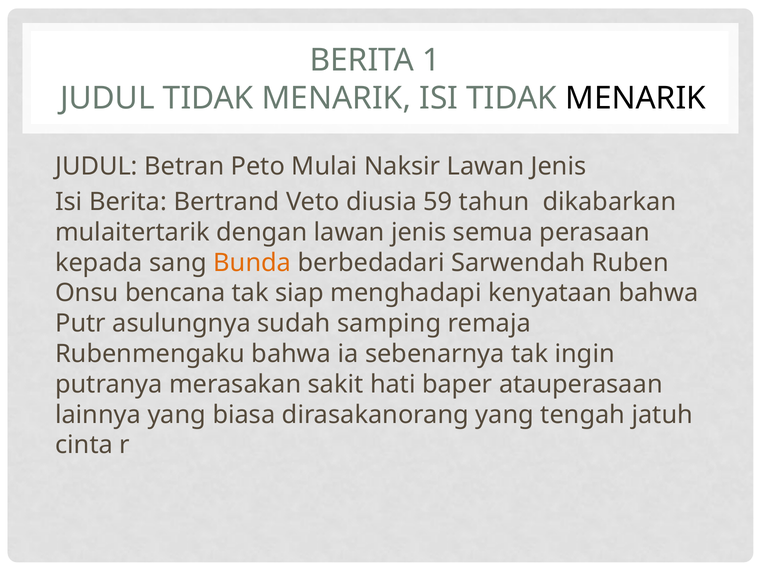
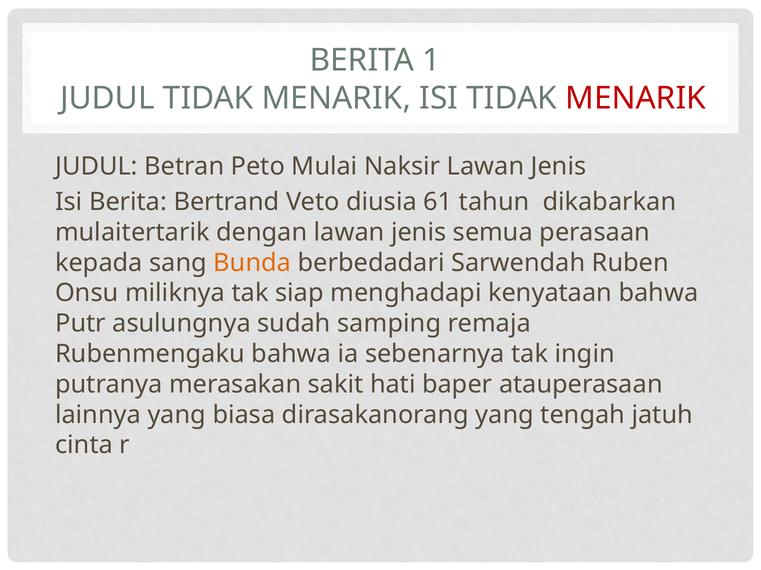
MENARIK colour: black -> red (636, 98)
59: 59 -> 61 (438, 202)
bencana: bencana -> miliknya (175, 293)
